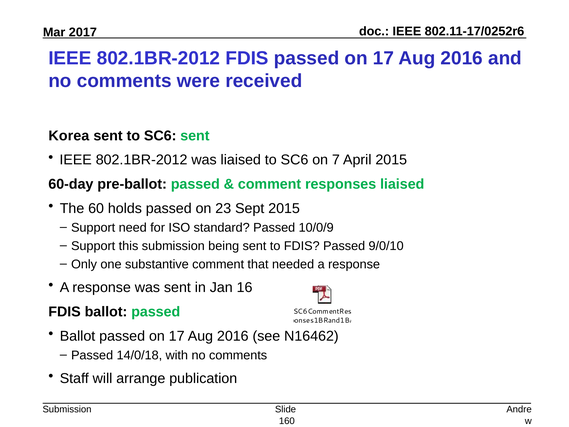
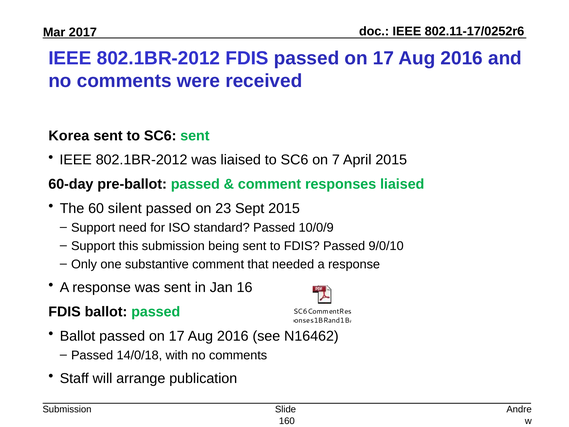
holds: holds -> silent (125, 208)
